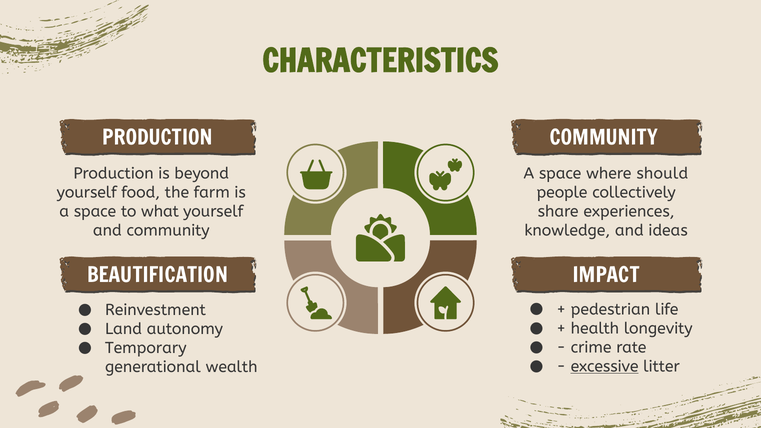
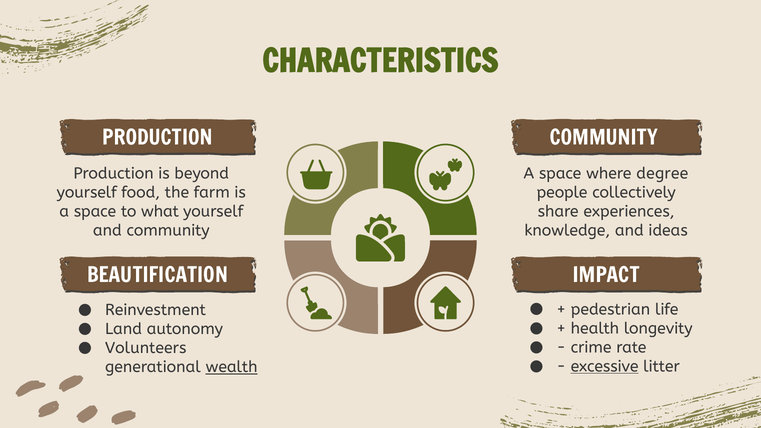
should: should -> degree (662, 174)
Temporary: Temporary -> Volunteers (146, 348)
wealth underline: none -> present (232, 367)
